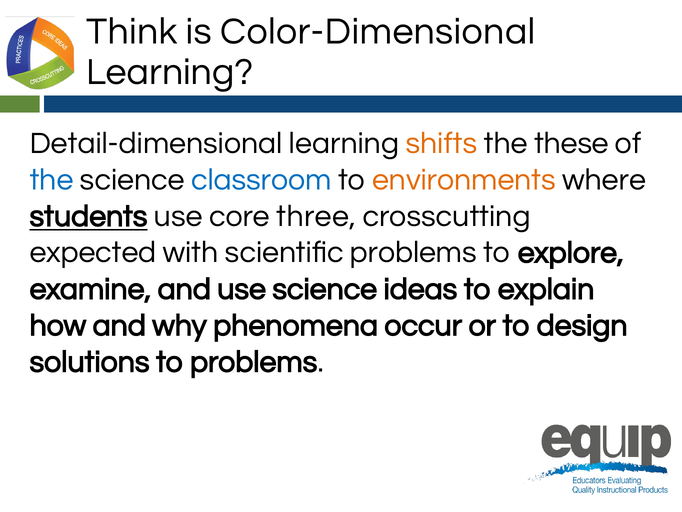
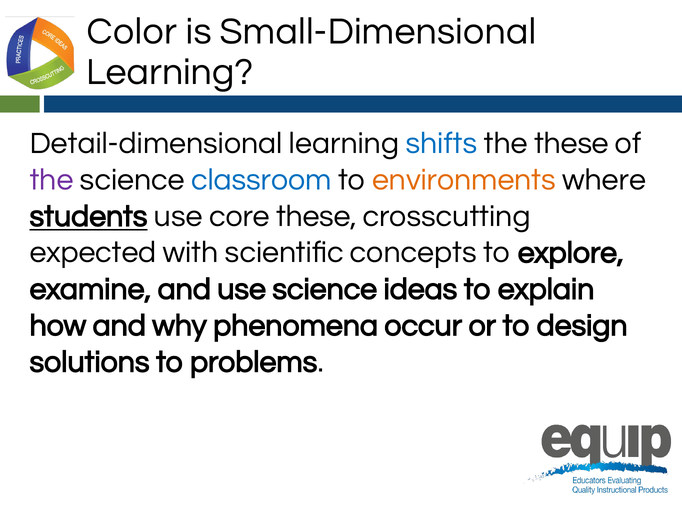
Think: Think -> Color (132, 31)
Color-Dimensional: Color-Dimensional -> Small-Dimensional (378, 31)
shifts colour: orange -> blue (441, 143)
the colour: blue -> purple (52, 179)
core three: three -> these (316, 216)
scientific problems: problems -> concepts (413, 252)
